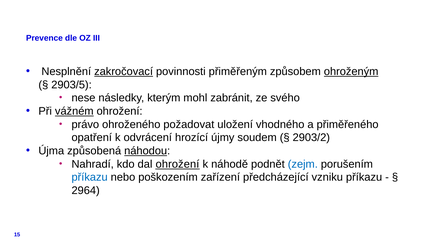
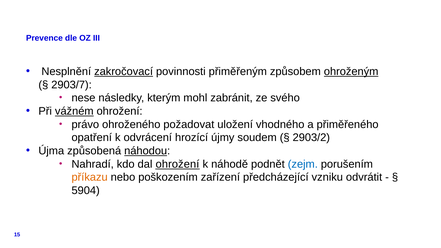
2903/5: 2903/5 -> 2903/7 (72, 85)
příkazu colour: blue -> orange (90, 177)
vzniku příkazu: příkazu -> odvrátit (364, 177)
2964: 2964 -> 5904 (86, 191)
